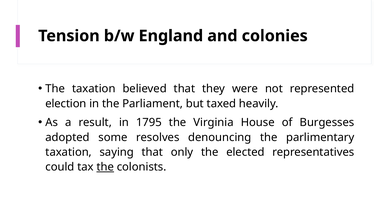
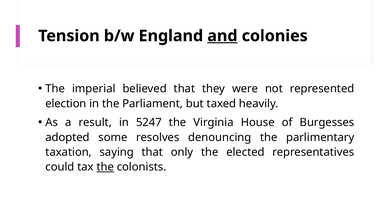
and underline: none -> present (222, 36)
The taxation: taxation -> imperial (94, 89)
1795: 1795 -> 5247 (149, 123)
